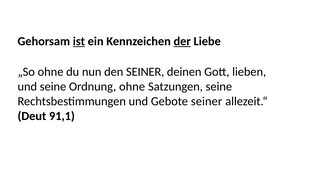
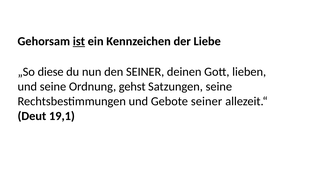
der underline: present -> none (182, 41)
„So ohne: ohne -> diese (51, 72)
Ordnung ohne: ohne -> gehst (132, 87)
91,1: 91,1 -> 19,1 (62, 116)
